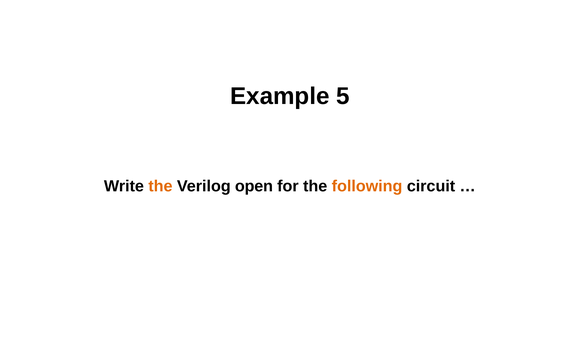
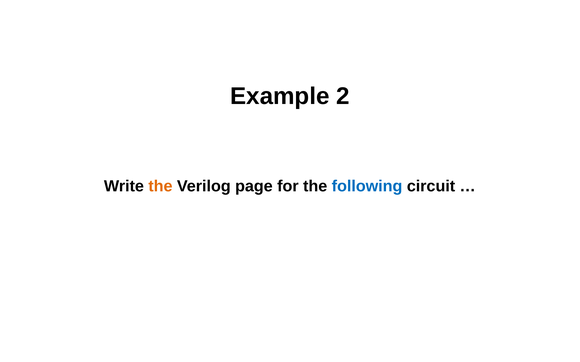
5: 5 -> 2 (343, 96)
open: open -> page (254, 186)
following colour: orange -> blue (367, 186)
